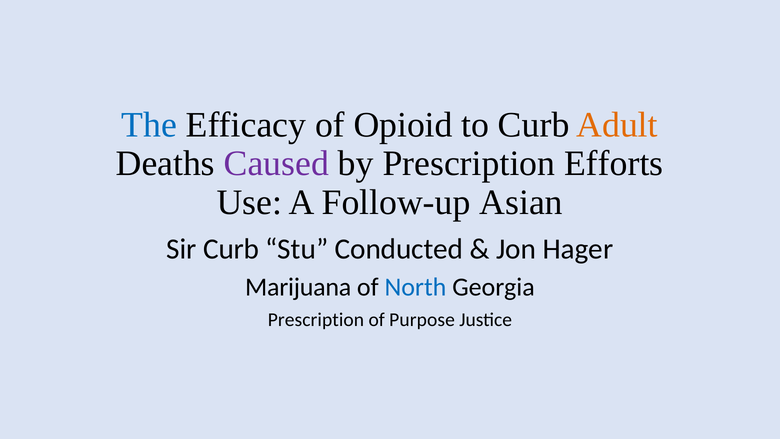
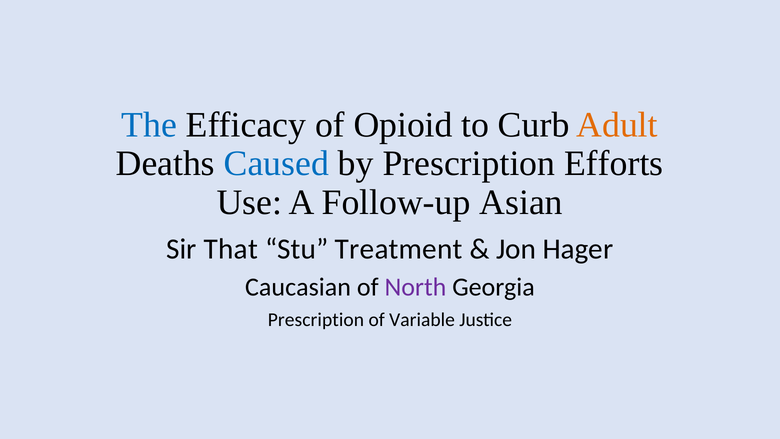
Caused colour: purple -> blue (276, 163)
Sir Curb: Curb -> That (231, 249)
Conducted: Conducted -> Treatment (399, 249)
Marijuana: Marijuana -> Caucasian (298, 287)
North colour: blue -> purple (415, 287)
Purpose: Purpose -> Variable (422, 320)
